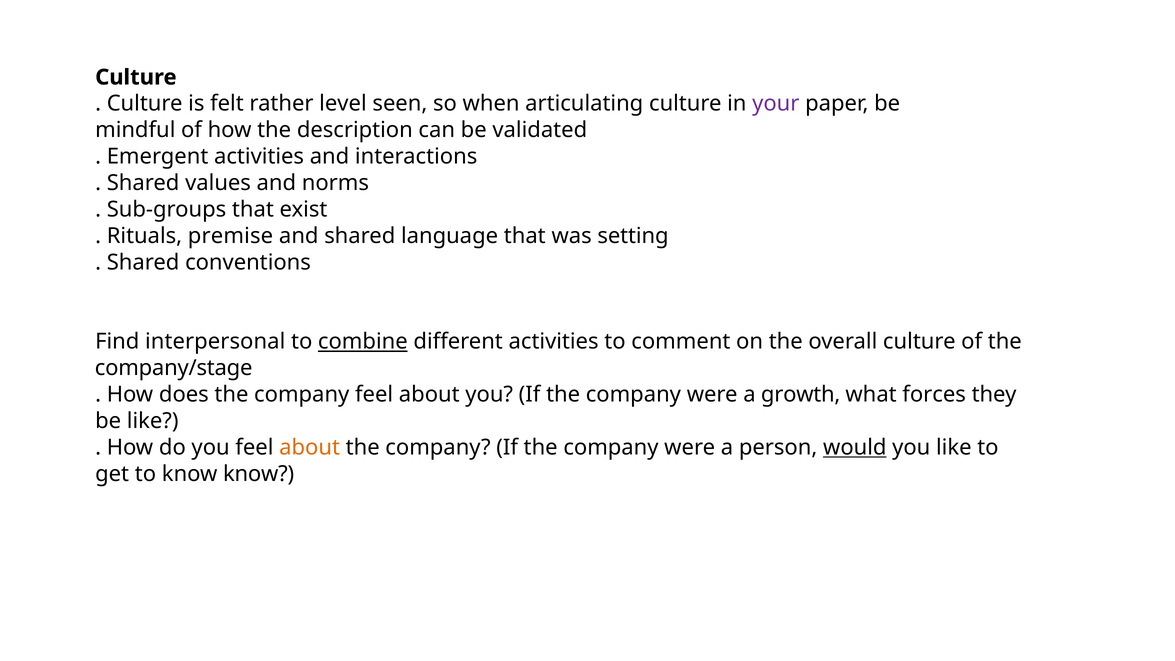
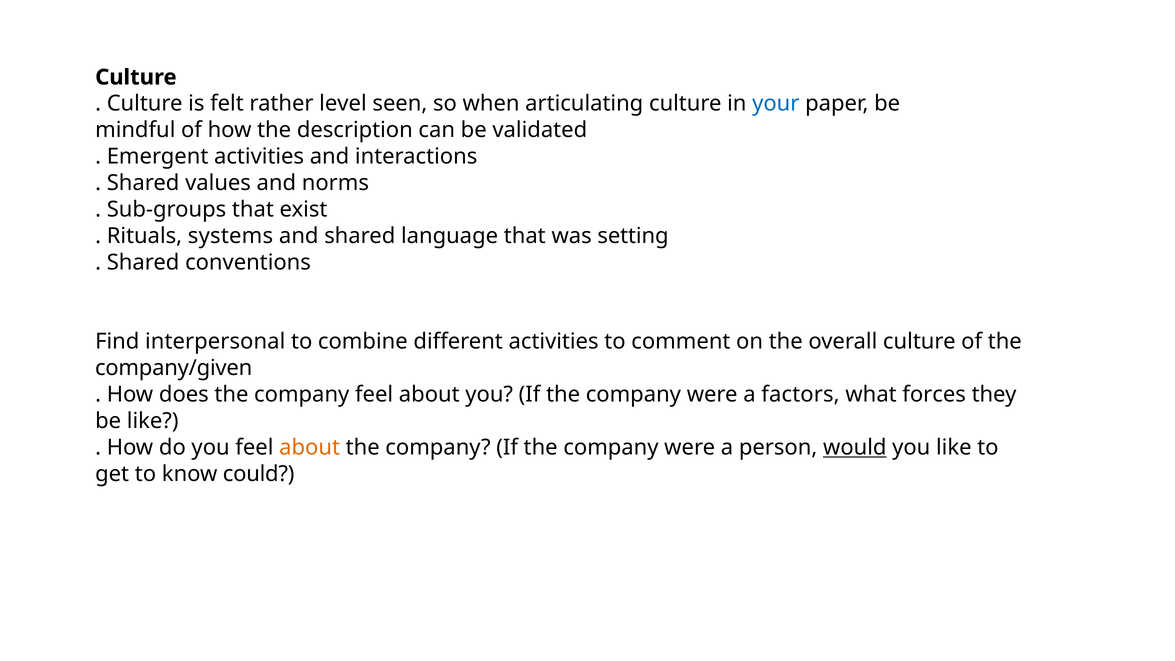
your colour: purple -> blue (776, 104)
premise: premise -> systems (230, 236)
combine underline: present -> none (363, 342)
company/stage: company/stage -> company/given (174, 368)
growth: growth -> factors (800, 395)
know know: know -> could (259, 474)
